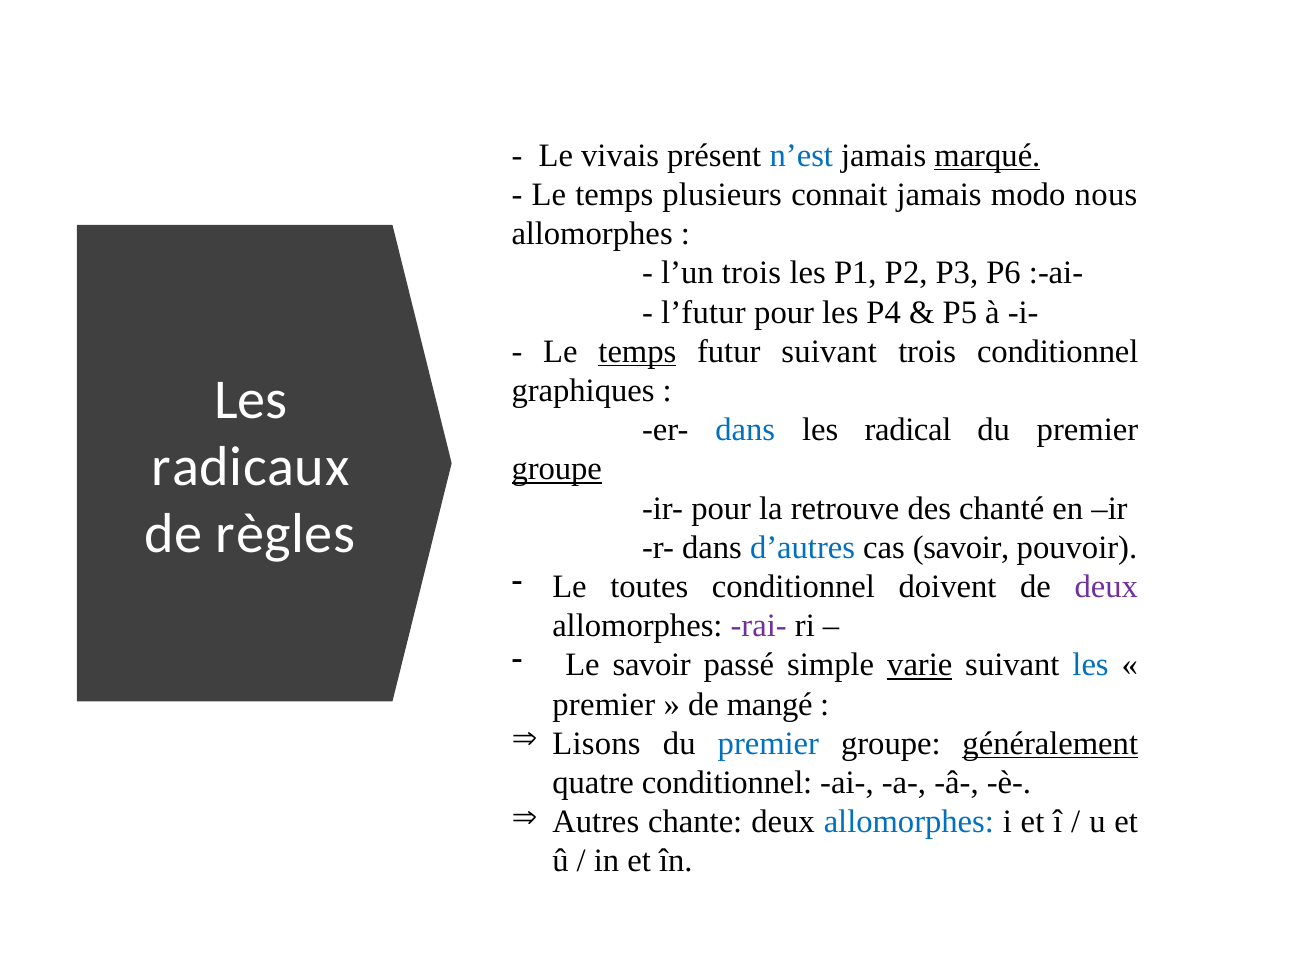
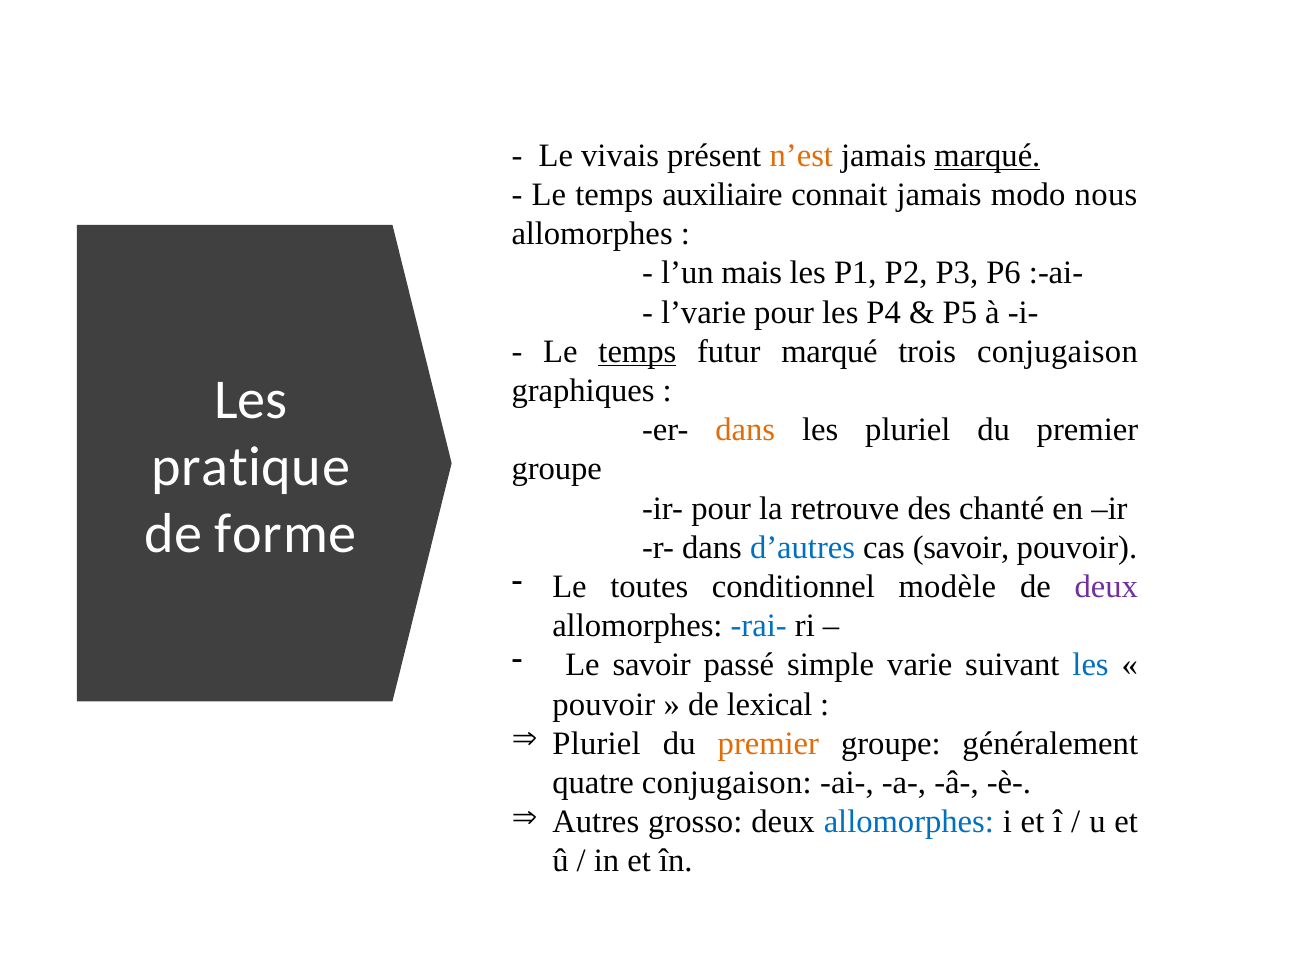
n’est colour: blue -> orange (801, 155)
plusieurs: plusieurs -> auxiliaire (722, 195)
l’un trois: trois -> mais (752, 273)
l’futur: l’futur -> l’varie (704, 312)
futur suivant: suivant -> marqué (829, 351)
trois conditionnel: conditionnel -> conjugaison (1057, 351)
dans colour: blue -> orange (745, 430)
les radical: radical -> pluriel (908, 430)
radicaux: radicaux -> pratique (251, 467)
groupe underline: present -> none (557, 469)
règles: règles -> forme (286, 534)
doivent: doivent -> modèle (947, 586)
rai- colour: purple -> blue (759, 626)
varie underline: present -> none (920, 665)
premier: premier -> pouvoir (604, 704)
mangé: mangé -> lexical (770, 704)
Lisons: Lisons -> Pluriel (597, 743)
premier colour: blue -> orange (768, 743)
généralement underline: present -> none (1050, 743)
quatre conditionnel: conditionnel -> conjugaison (727, 782)
chante: chante -> grosso (695, 821)
